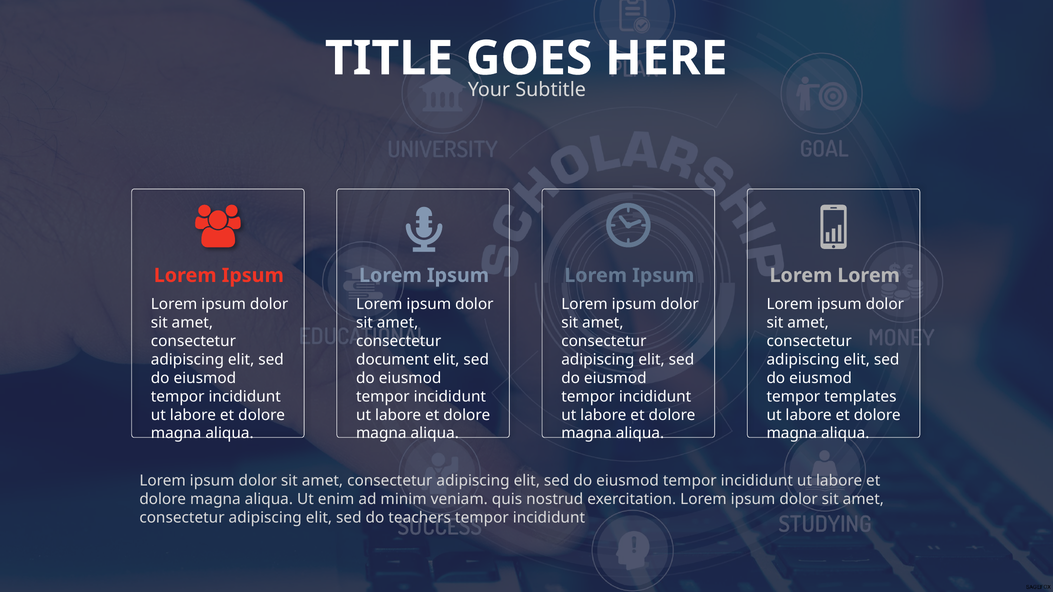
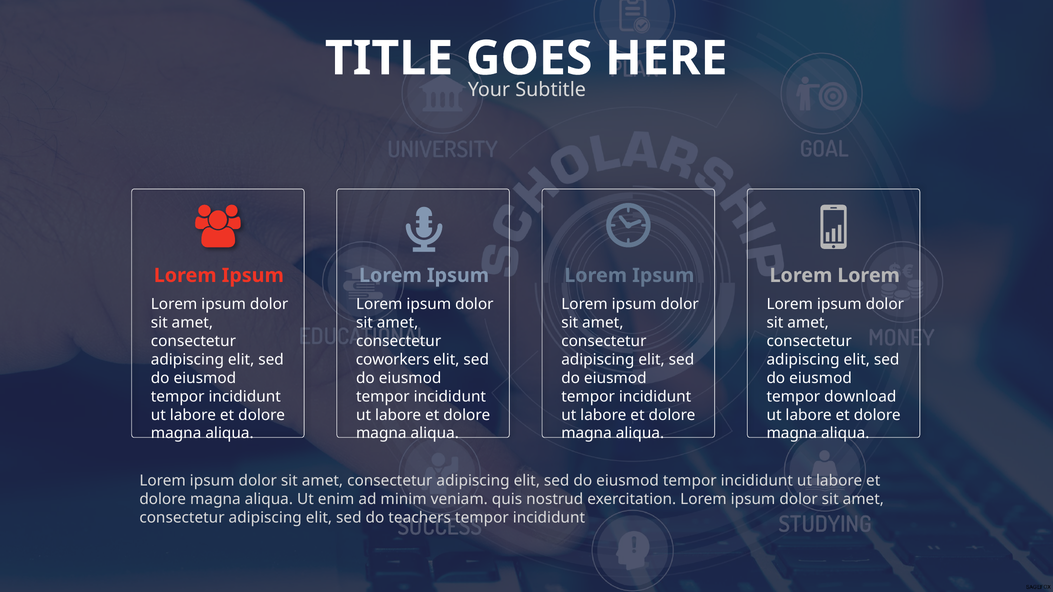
document: document -> coworkers (393, 360)
templates: templates -> download (860, 397)
